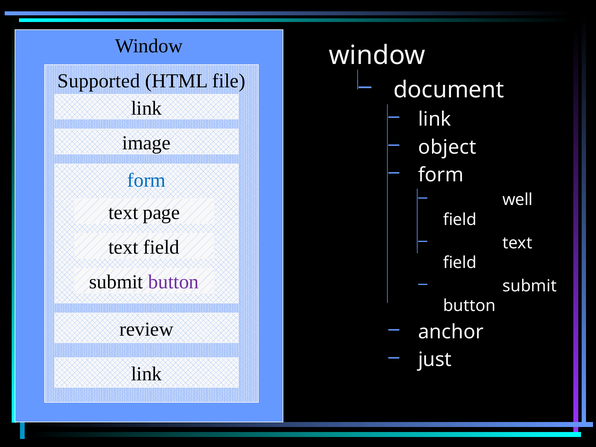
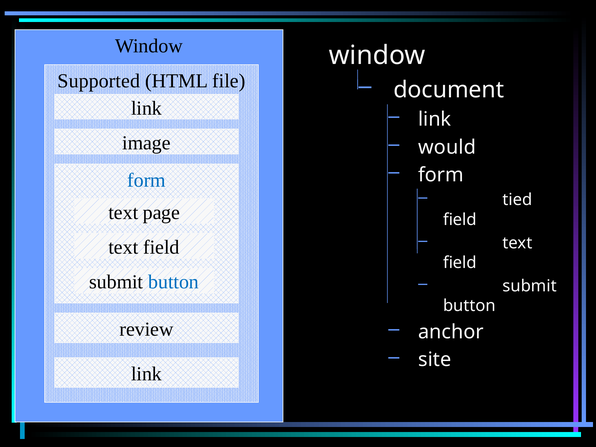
object: object -> would (447, 147)
well: well -> tied (517, 200)
button colour: purple -> blue (174, 282)
just: just -> site (435, 360)
